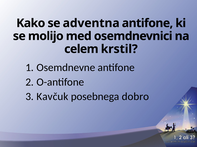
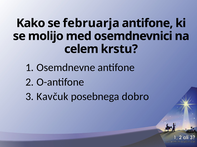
adventna: adventna -> februarja (91, 23)
krstil: krstil -> krstu (119, 49)
